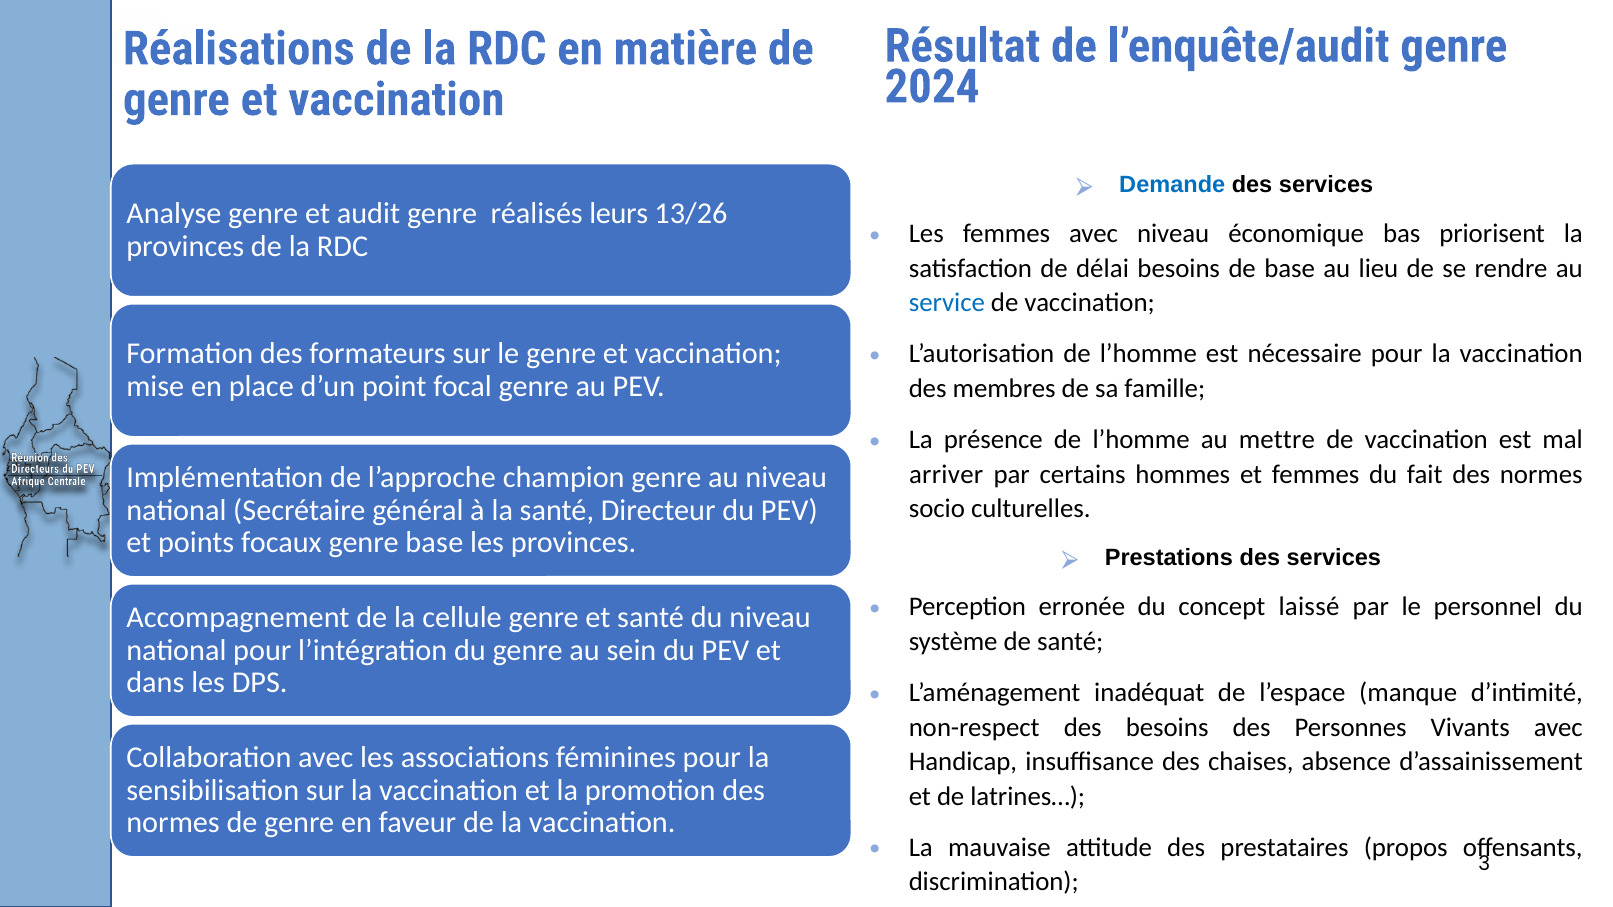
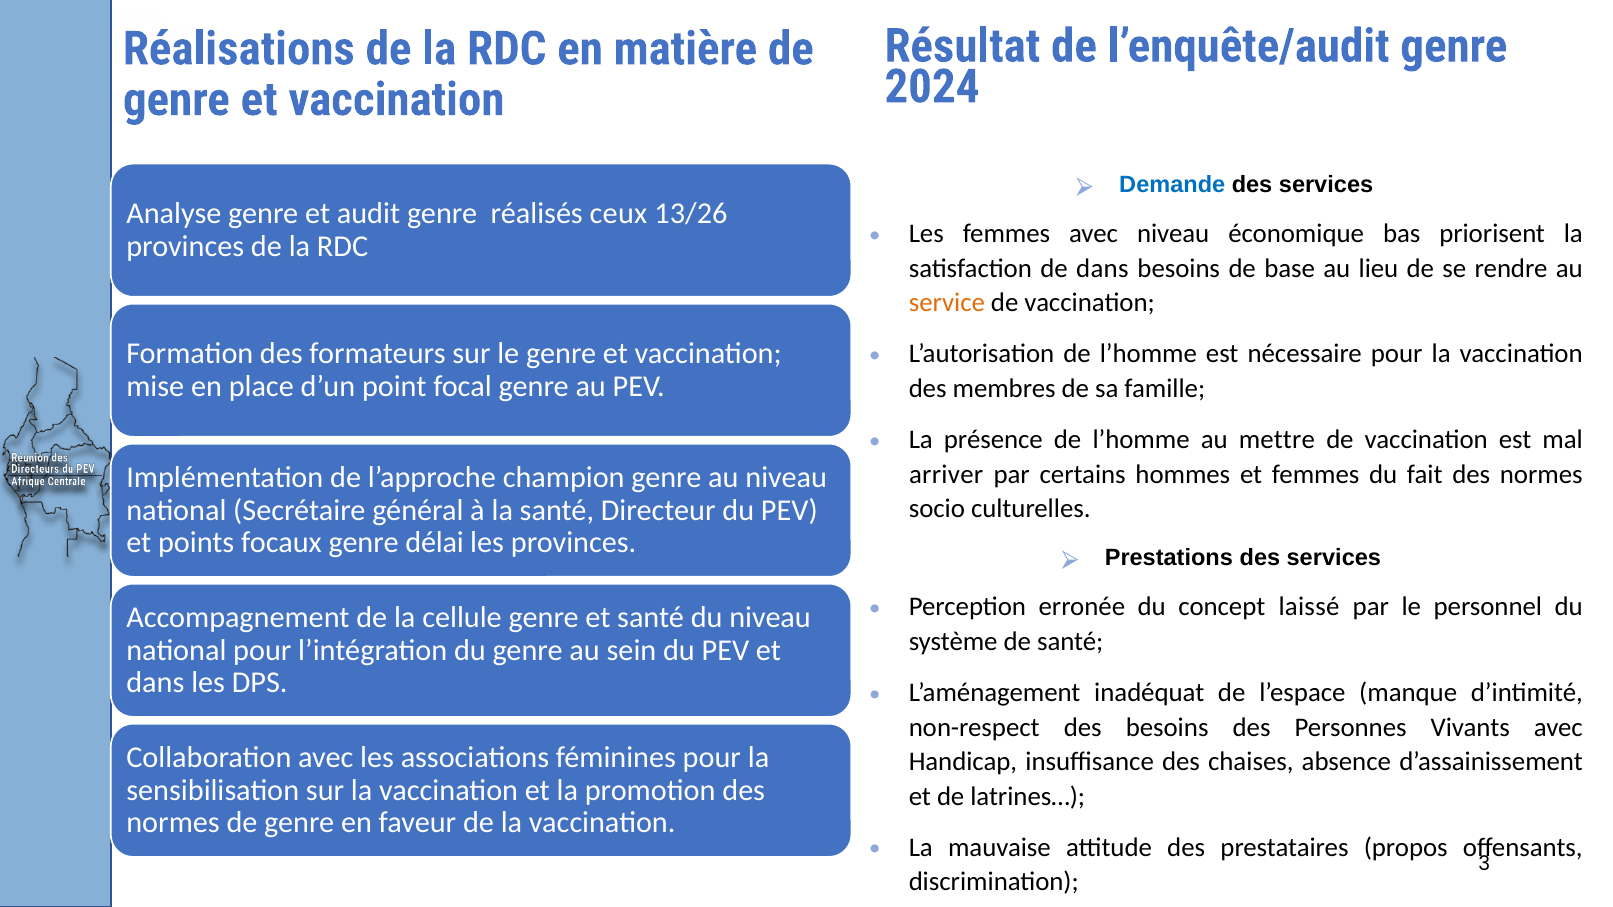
leurs: leurs -> ceux (618, 214)
de délai: délai -> dans (1102, 268)
service colour: blue -> orange (947, 303)
genre base: base -> délai (435, 543)
